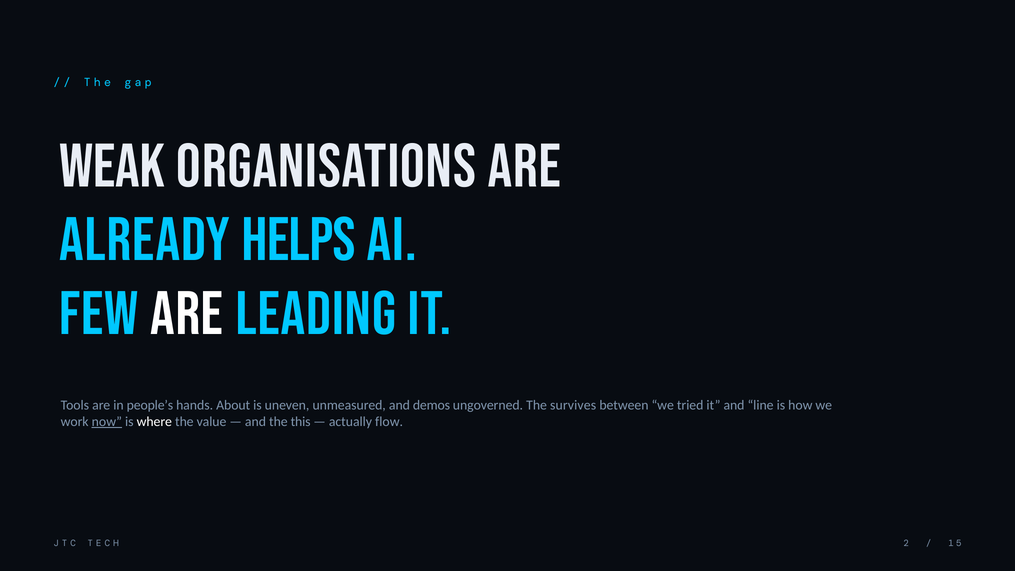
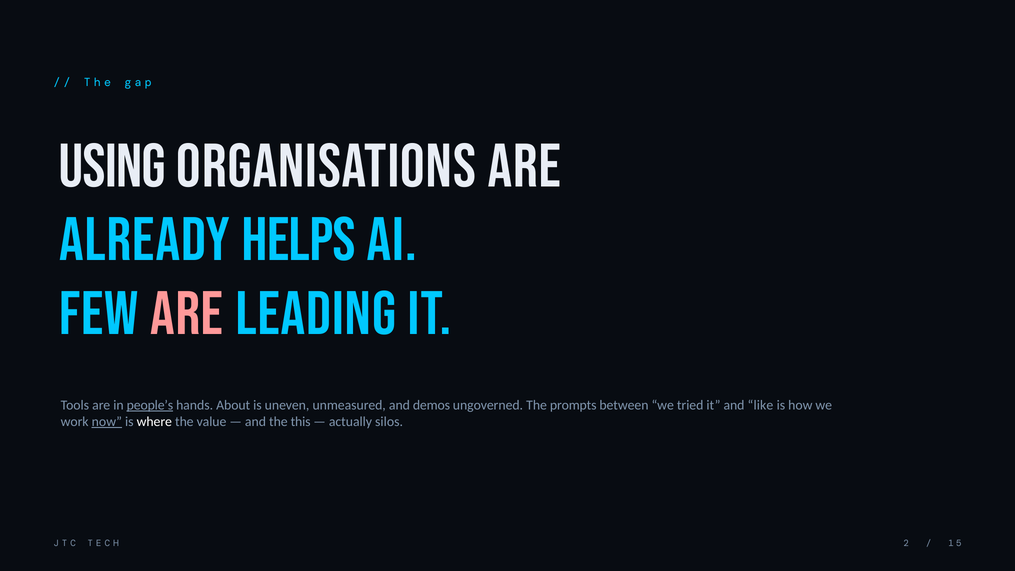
Weak: Weak -> Using (112, 167)
are colour: white -> pink (187, 314)
people’s underline: none -> present (150, 405)
survives: survives -> prompts (573, 405)
line: line -> like (760, 405)
flow: flow -> silos (389, 421)
